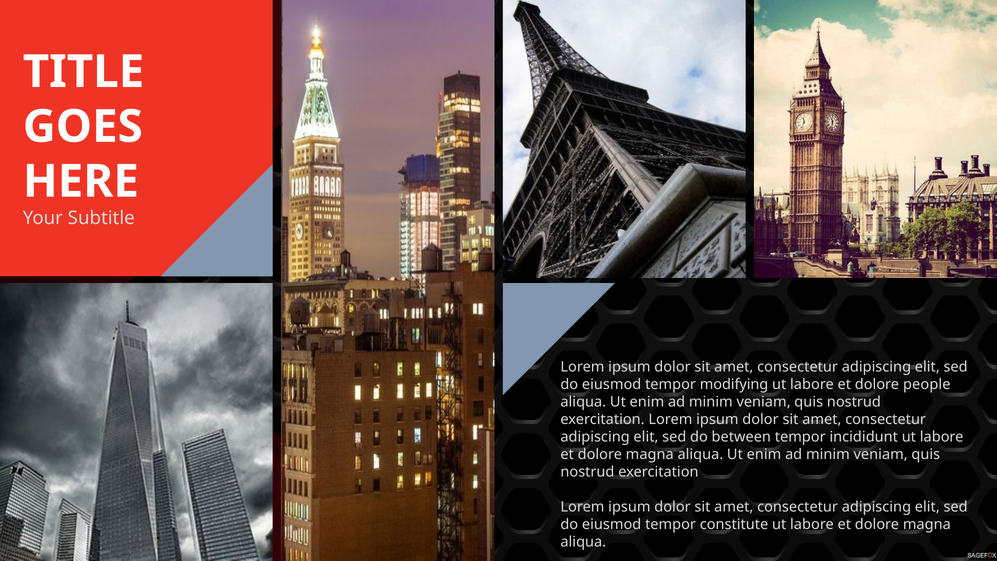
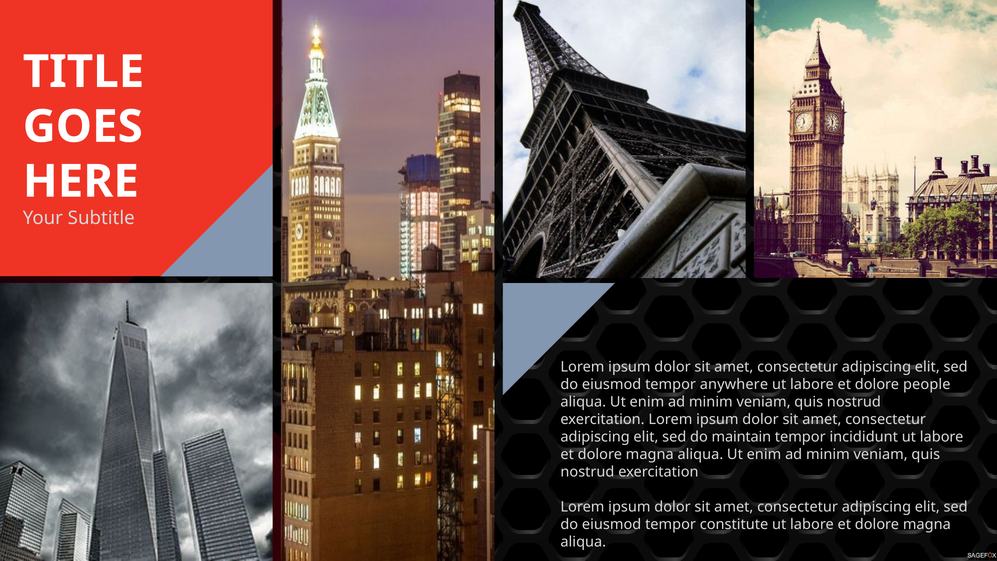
modifying: modifying -> anywhere (734, 384)
between: between -> maintain (741, 437)
